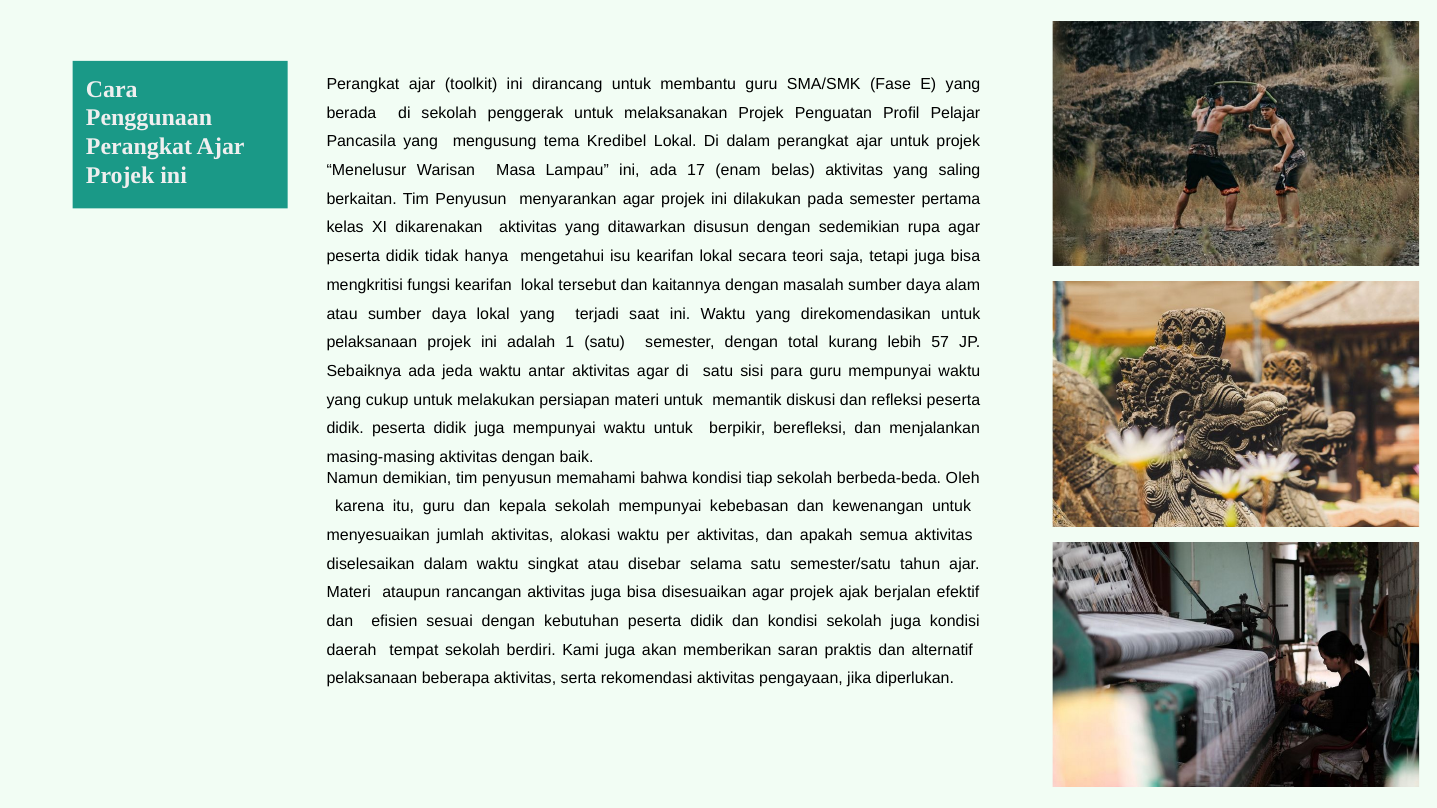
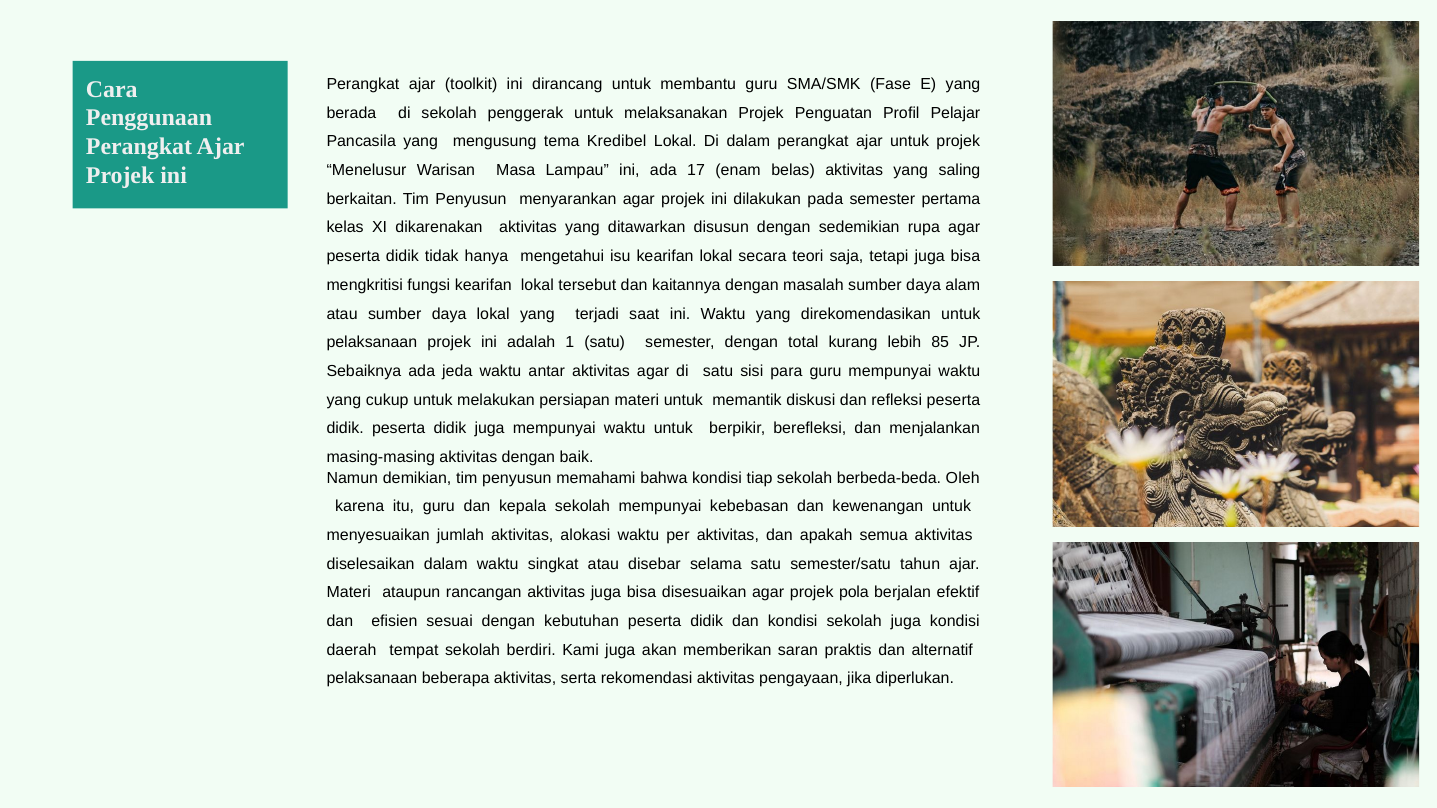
57: 57 -> 85 (940, 343)
ajak: ajak -> pola (854, 593)
